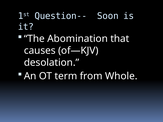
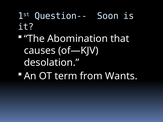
Whole: Whole -> Wants (121, 76)
